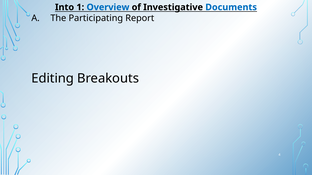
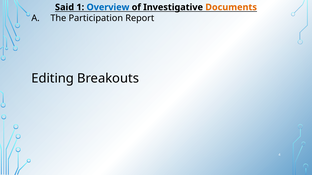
Into: Into -> Said (65, 7)
Documents colour: blue -> orange (231, 7)
Participating: Participating -> Participation (96, 18)
